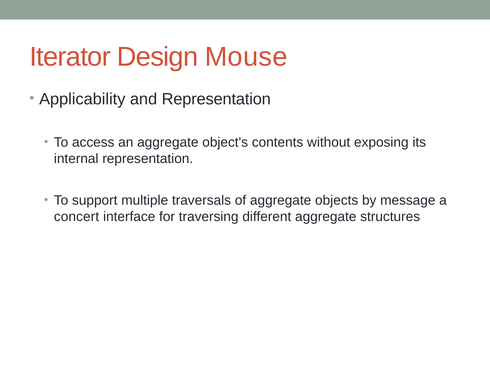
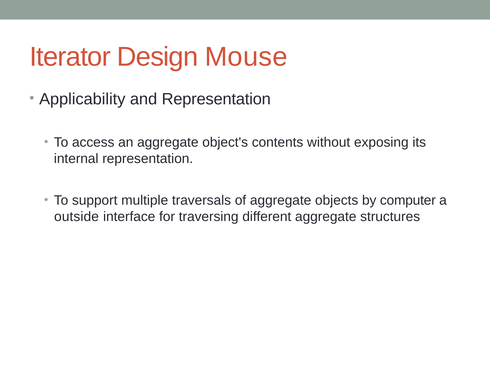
message: message -> computer (408, 201)
concert: concert -> outside (77, 217)
